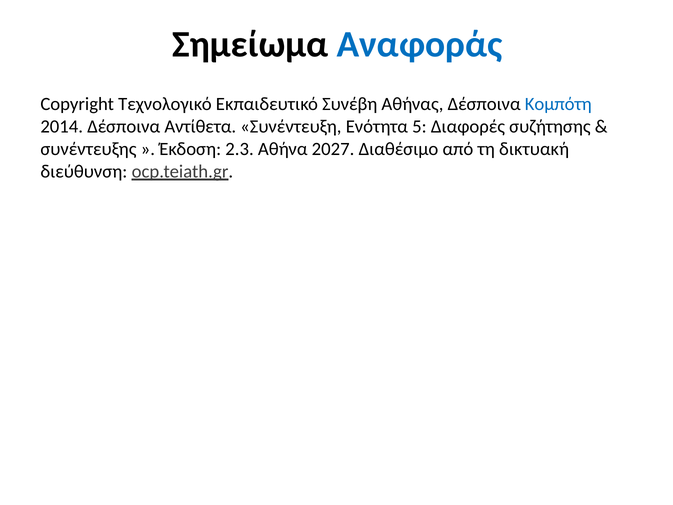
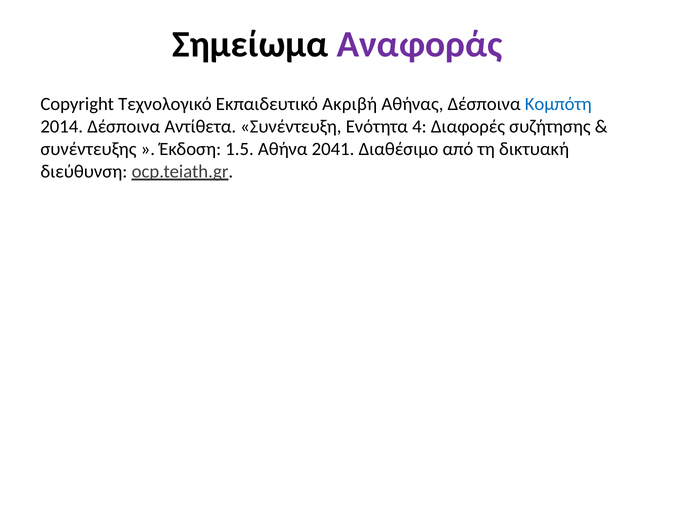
Αναφοράς colour: blue -> purple (420, 45)
Συνέβη: Συνέβη -> Ακριβή (350, 104)
5: 5 -> 4 (419, 126)
2.3: 2.3 -> 1.5 (240, 149)
2027: 2027 -> 2041 (333, 149)
